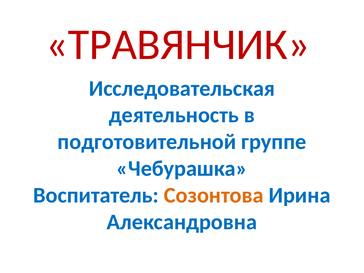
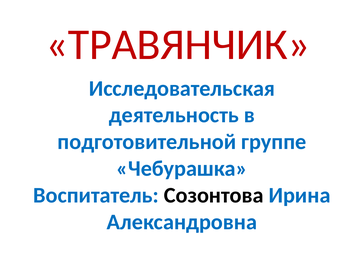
Созонтова colour: orange -> black (214, 195)
